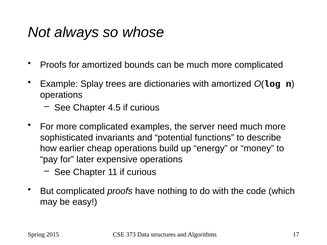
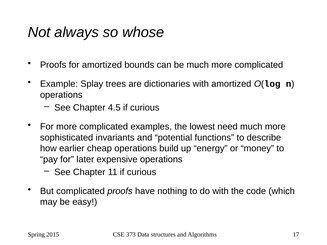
server: server -> lowest (202, 127)
